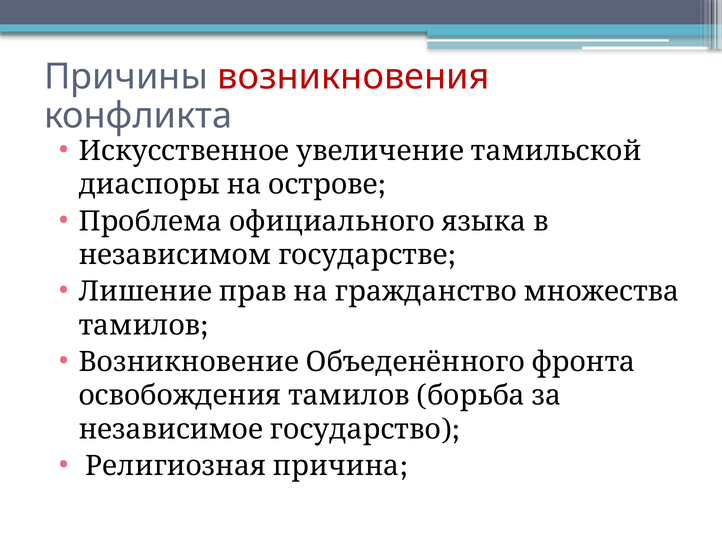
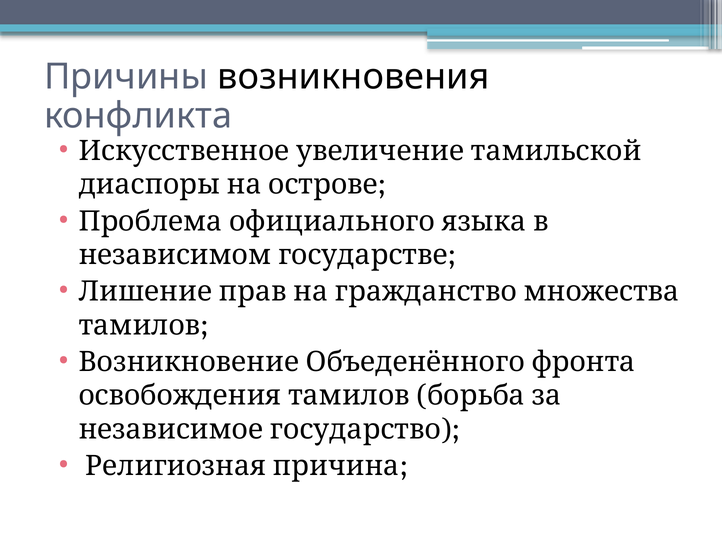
возникновения colour: red -> black (354, 77)
